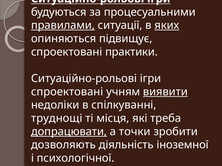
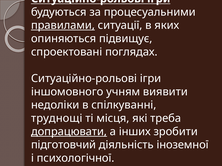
яких underline: present -> none (167, 25)
практики: практики -> поглядах (131, 52)
спроектовані: спроектовані -> іншомовного (67, 92)
виявити underline: present -> none (165, 92)
точки: точки -> інших (135, 132)
дозволяють: дозволяють -> підготовчий (64, 145)
